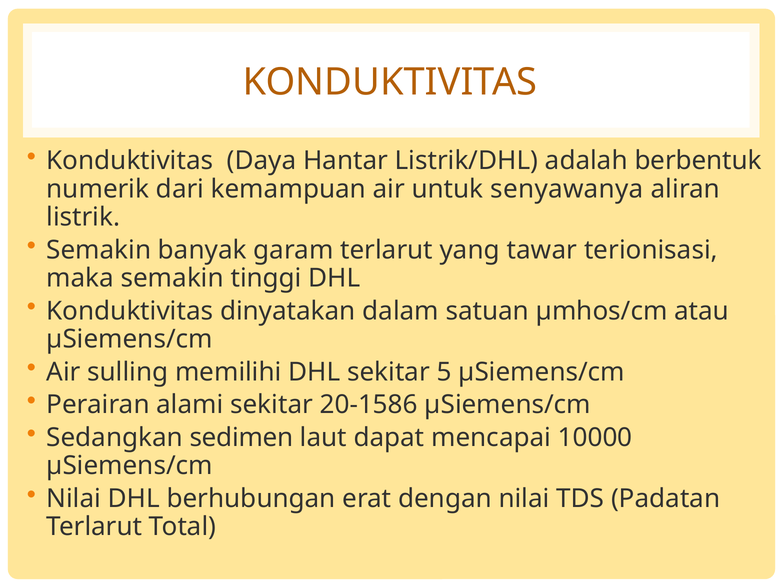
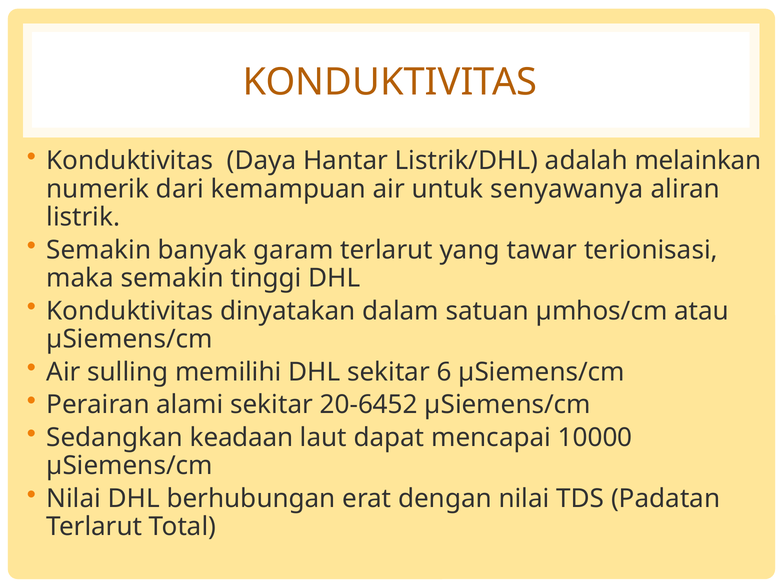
berbentuk: berbentuk -> melainkan (698, 161)
5: 5 -> 6 (444, 372)
20-1586: 20-1586 -> 20-6452 (369, 405)
sedimen: sedimen -> keadaan (242, 438)
